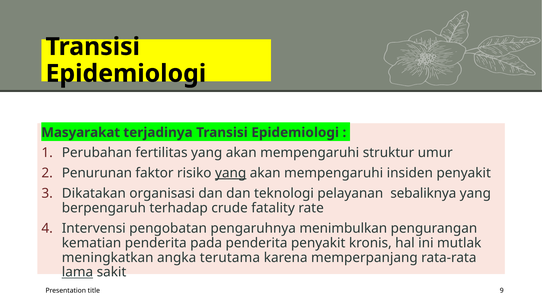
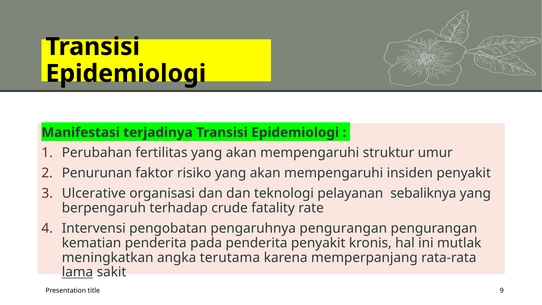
Masyarakat: Masyarakat -> Manifestasi (81, 132)
yang underline: present -> none (231, 173)
Dikatakan: Dikatakan -> Ulcerative (94, 193)
pengaruhnya menimbulkan: menimbulkan -> pengurangan (343, 228)
